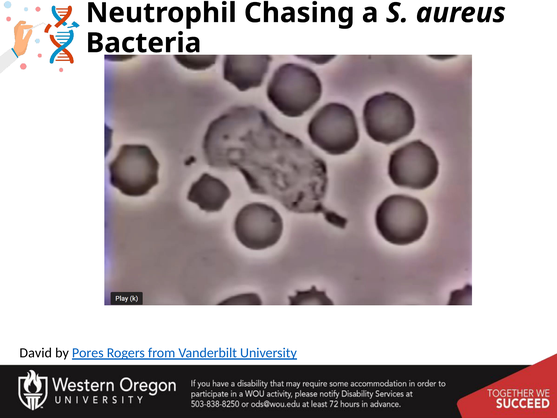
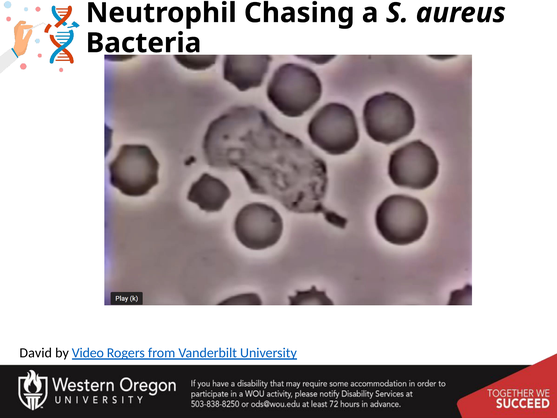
Pores: Pores -> Video (88, 353)
